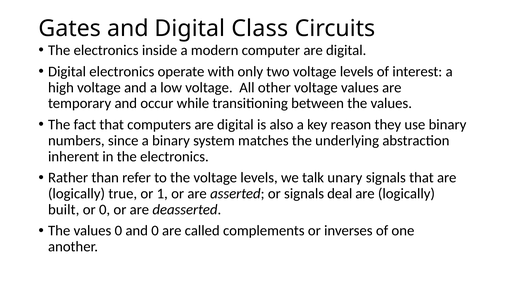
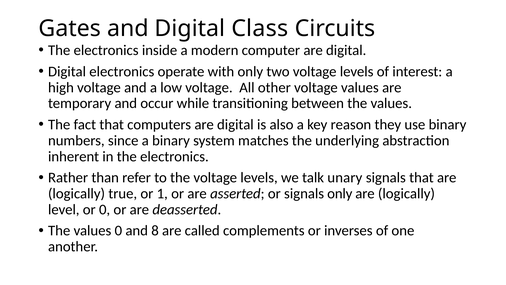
signals deal: deal -> only (340, 193)
built: built -> level (64, 209)
and 0: 0 -> 8 (155, 230)
